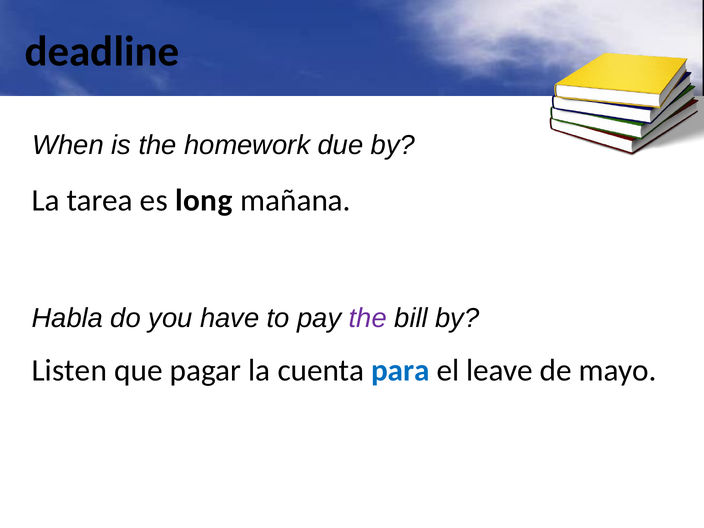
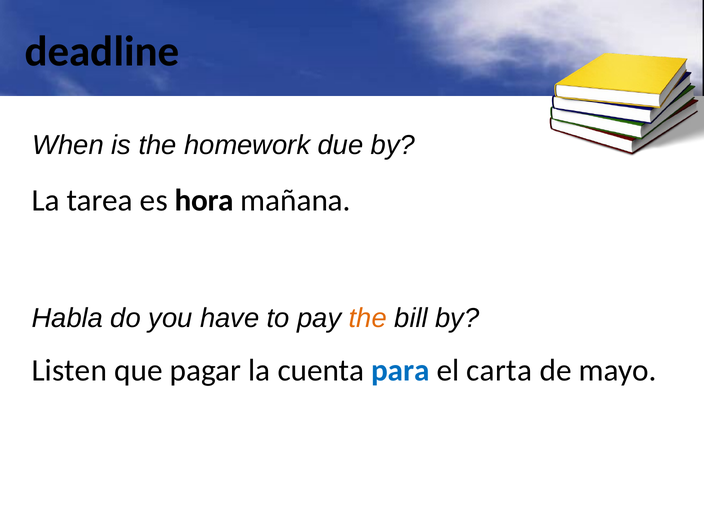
long: long -> hora (204, 201)
the colour: purple -> orange (368, 318)
leave: leave -> carta (499, 371)
